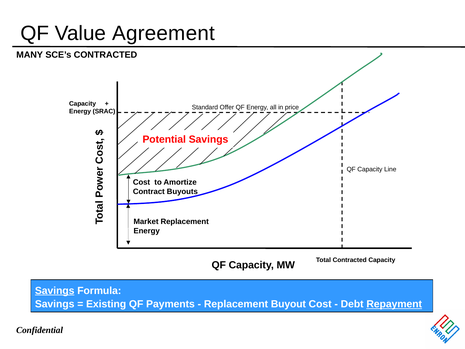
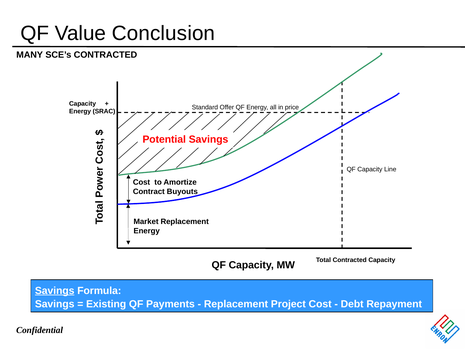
Agreement: Agreement -> Conclusion (164, 33)
Buyout: Buyout -> Project (288, 304)
Repayment underline: present -> none (394, 304)
